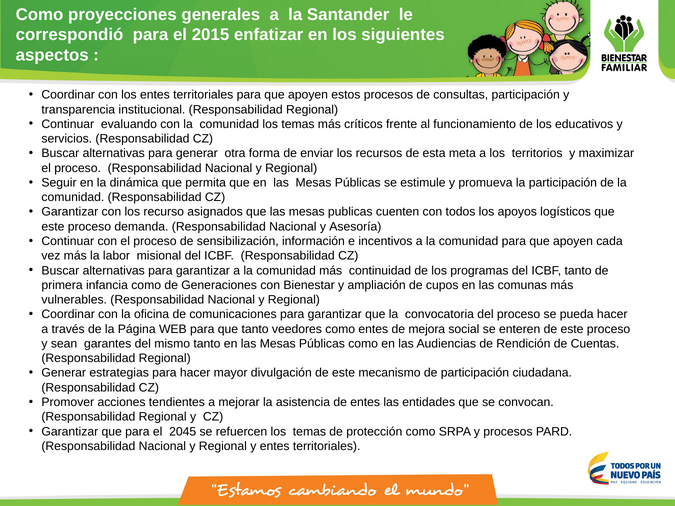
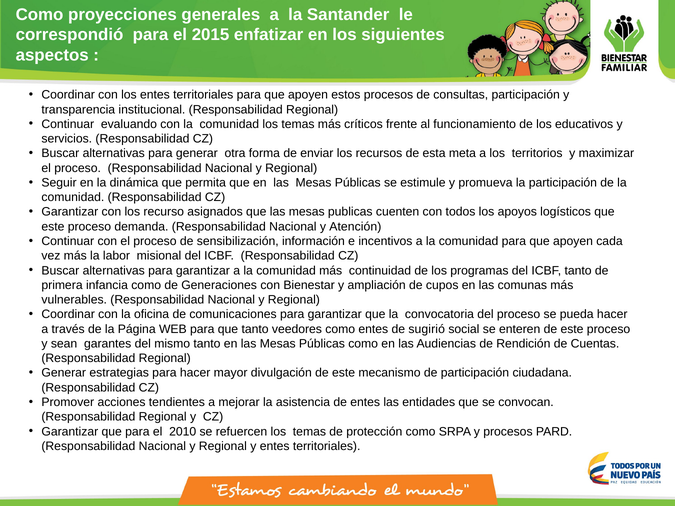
Asesoría: Asesoría -> Atención (355, 227)
mejora: mejora -> sugirió (427, 329)
2045: 2045 -> 2010 (183, 432)
